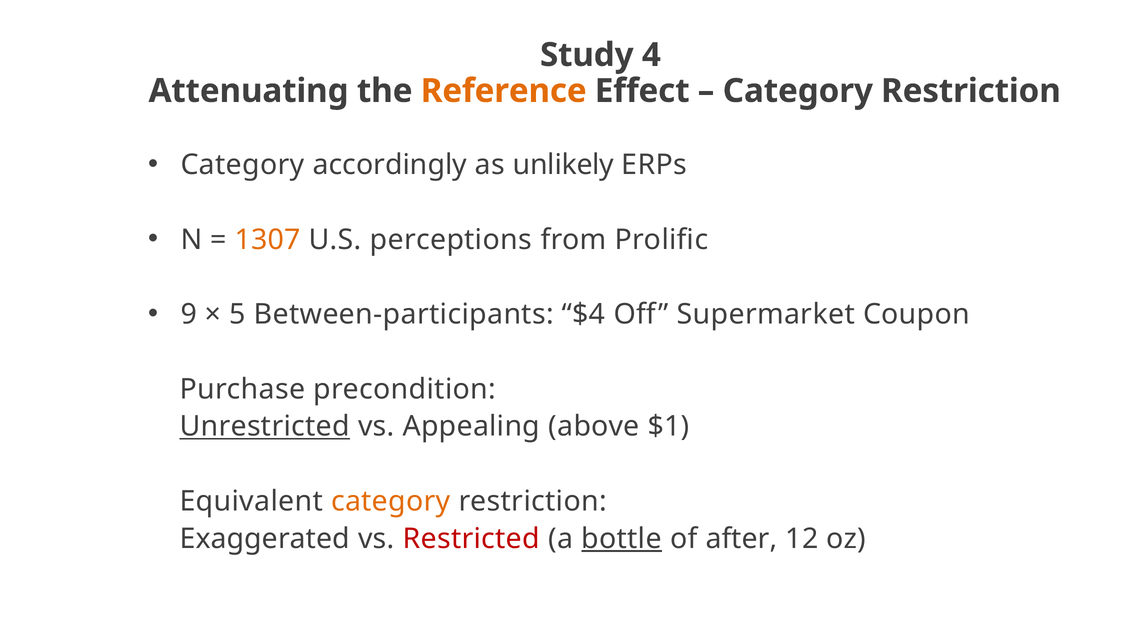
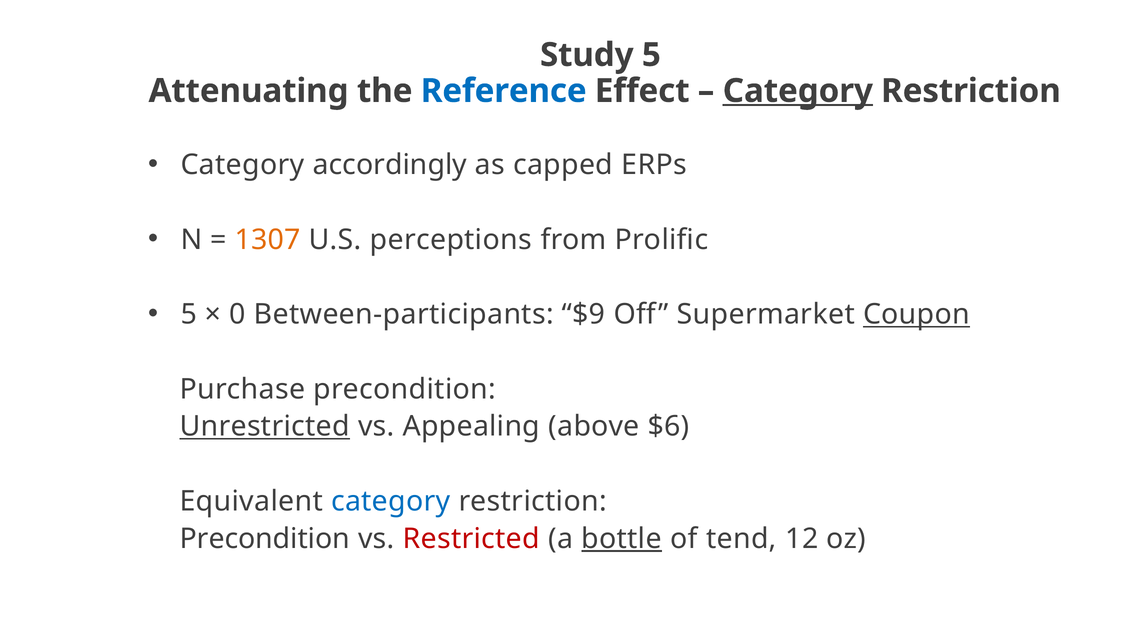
Study 4: 4 -> 5 (651, 55)
Reference colour: orange -> blue (504, 91)
Category underline: none -> present (798, 91)
unlikely: unlikely -> capped (563, 165)
9: 9 -> 5 (189, 314)
5: 5 -> 0 (237, 314)
$4: $4 -> $9 (584, 314)
Coupon underline: none -> present (916, 314)
$1: $1 -> $6 (669, 426)
category colour: orange -> blue (391, 501)
Exaggerated: Exaggerated -> Precondition (265, 538)
after: after -> tend (741, 538)
